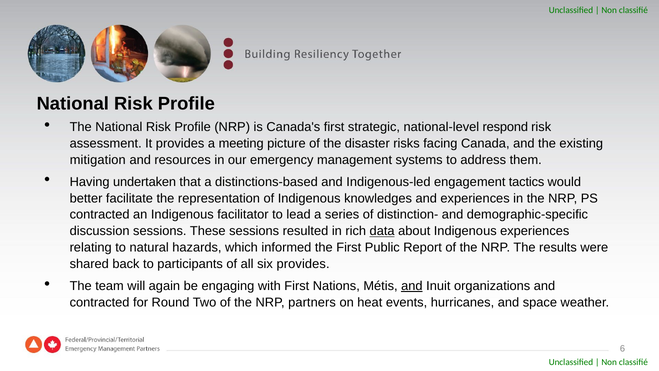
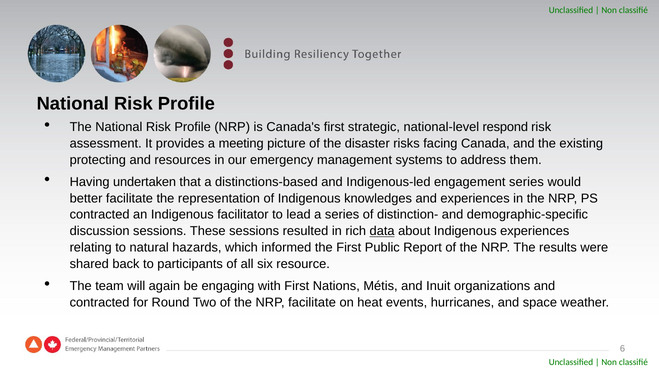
mitigation: mitigation -> protecting (98, 160)
engagement tactics: tactics -> series (526, 182)
six provides: provides -> resource (303, 264)
and underline: present -> none (412, 286)
NRP partners: partners -> facilitate (312, 302)
